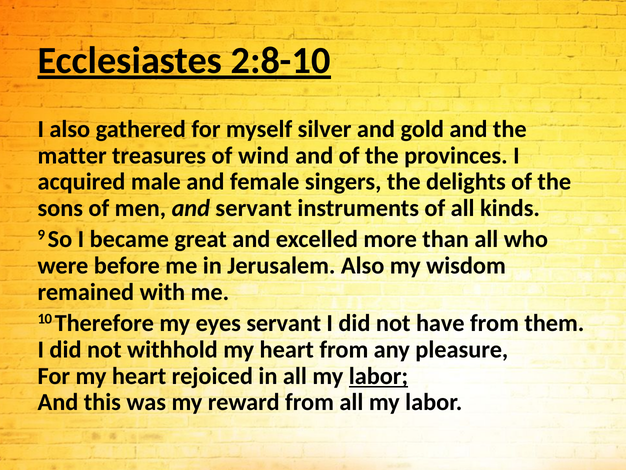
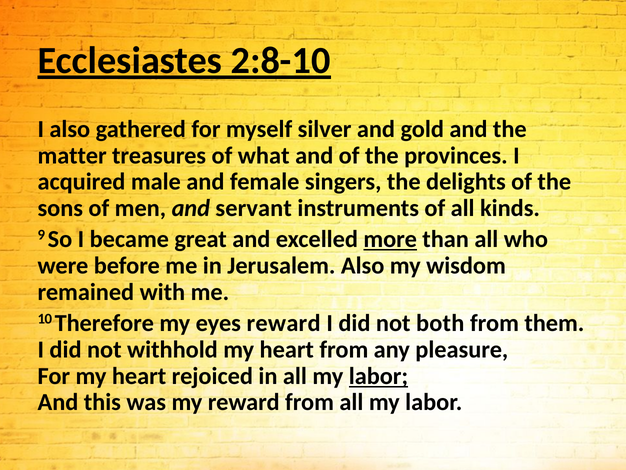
wind: wind -> what (264, 155)
more underline: none -> present (390, 239)
eyes servant: servant -> reward (284, 323)
have: have -> both (440, 323)
